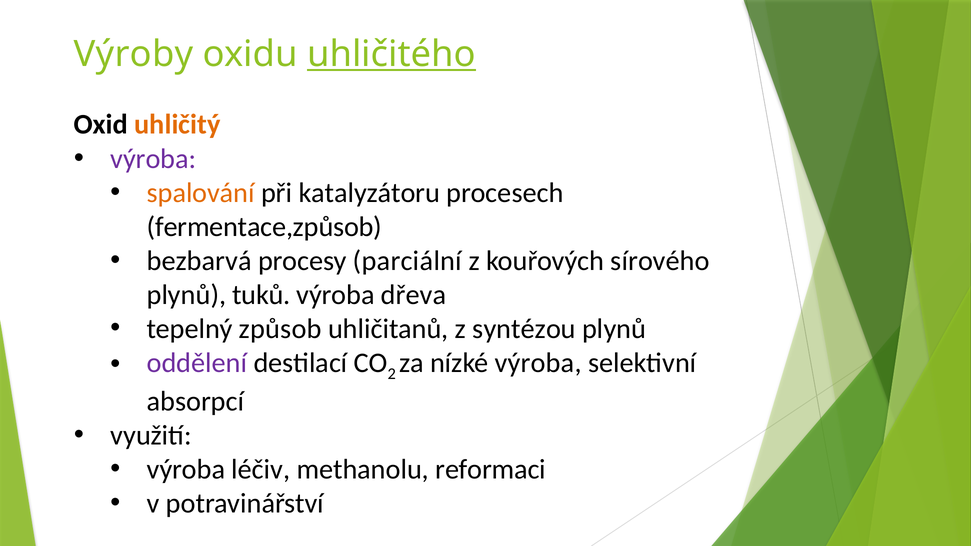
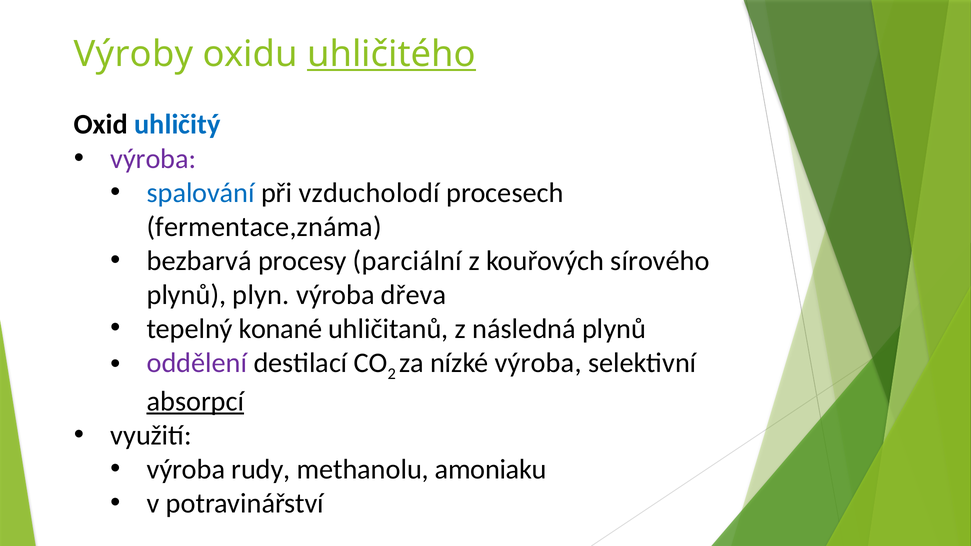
uhličitý colour: orange -> blue (177, 124)
spalování colour: orange -> blue (201, 193)
katalyzátoru: katalyzátoru -> vzducholodí (369, 193)
fermentace,způsob: fermentace,způsob -> fermentace,známa (264, 227)
tuků: tuků -> plyn (261, 295)
způsob: způsob -> konané (280, 329)
syntézou: syntézou -> následná (524, 329)
absorpcí underline: none -> present (195, 401)
léčiv: léčiv -> rudy (261, 469)
reformaci: reformaci -> amoniaku (491, 469)
